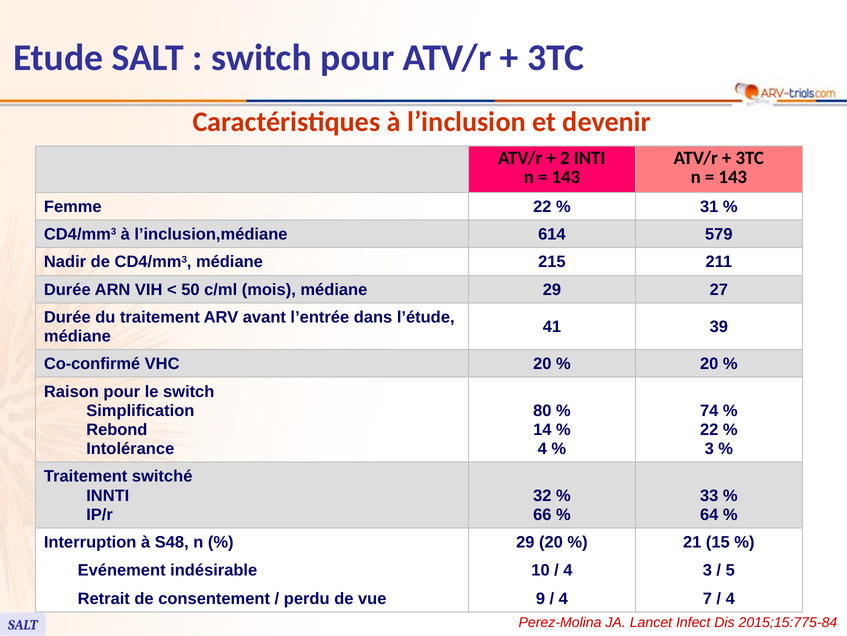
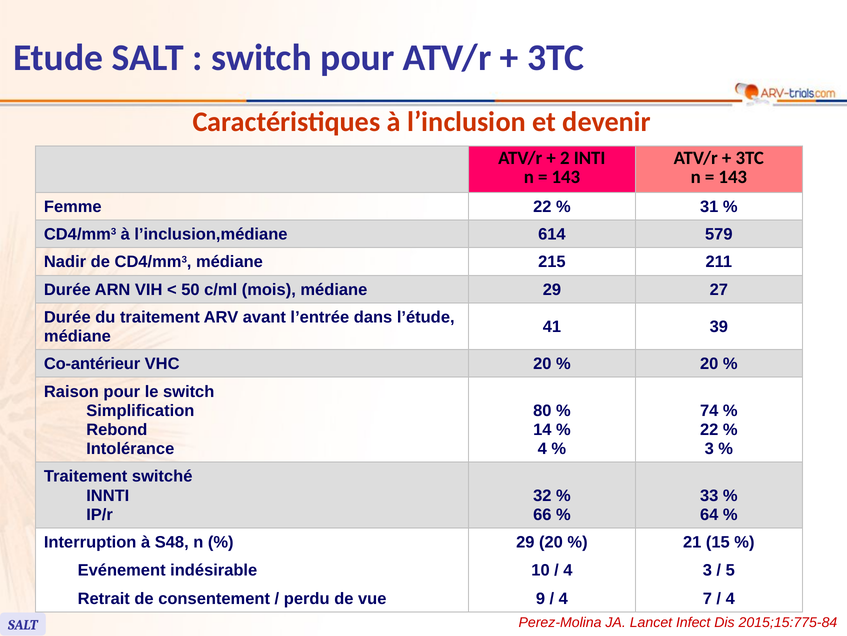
Co-confirmé: Co-confirmé -> Co-antérieur (92, 364)
